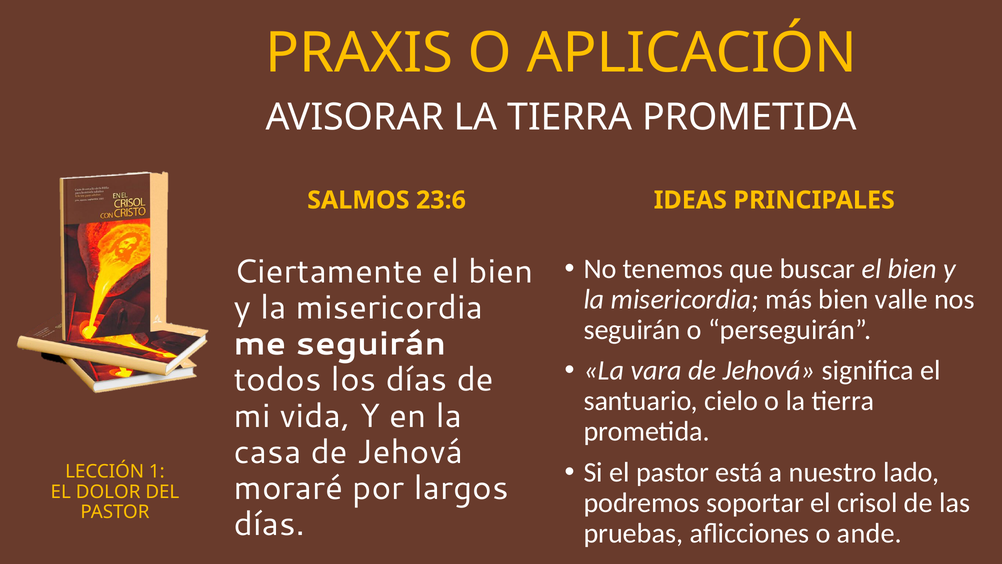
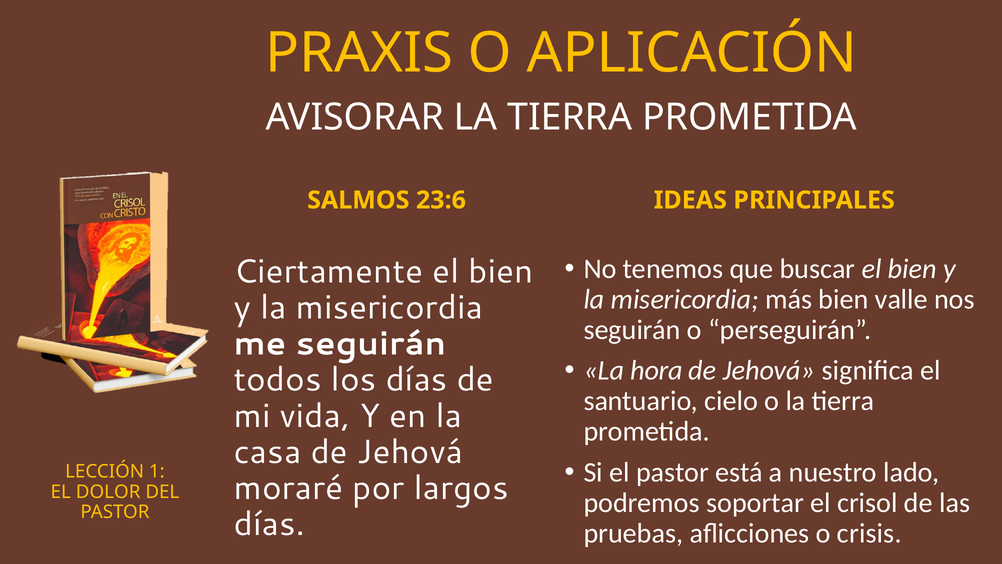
vara: vara -> hora (656, 370)
ande: ande -> crisis (869, 533)
